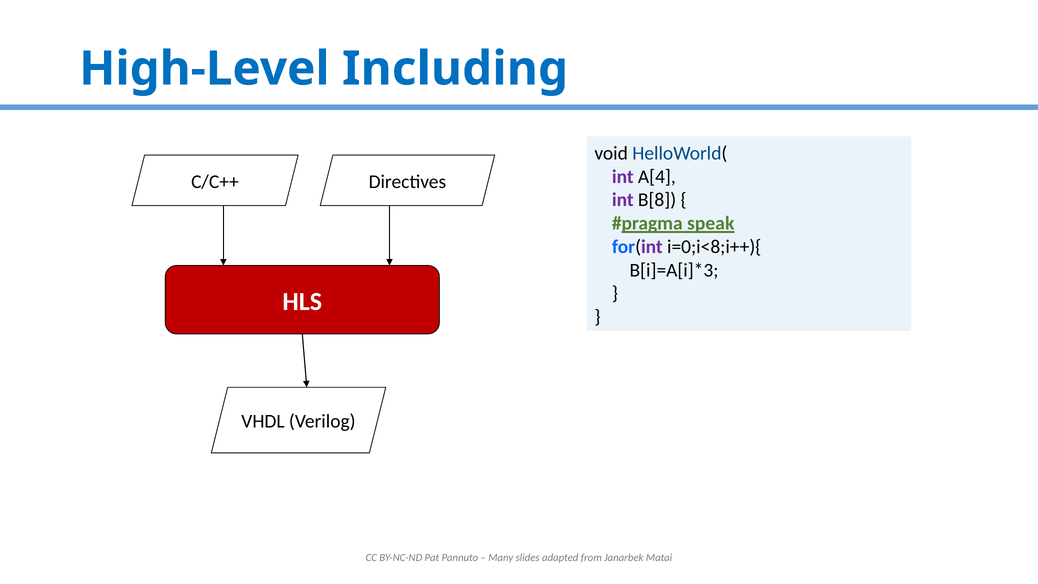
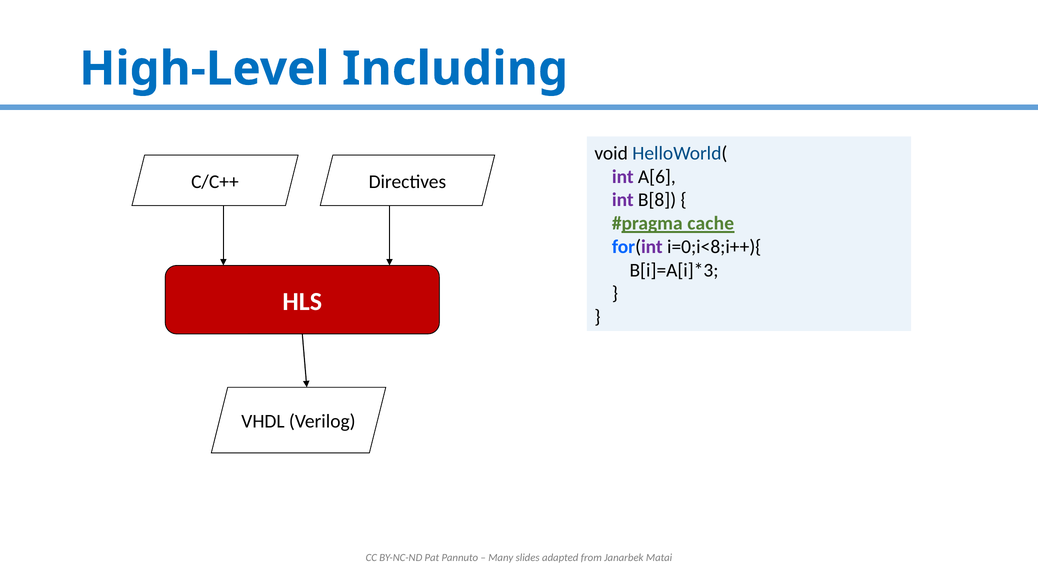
A[4: A[4 -> A[6 (657, 177)
speak: speak -> cache (711, 223)
